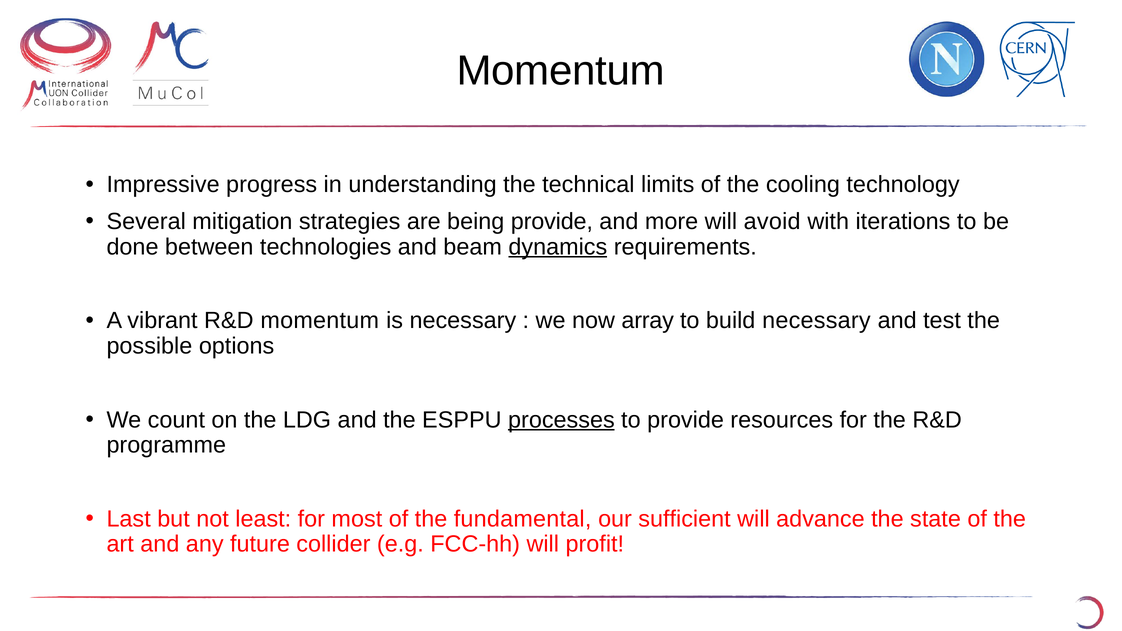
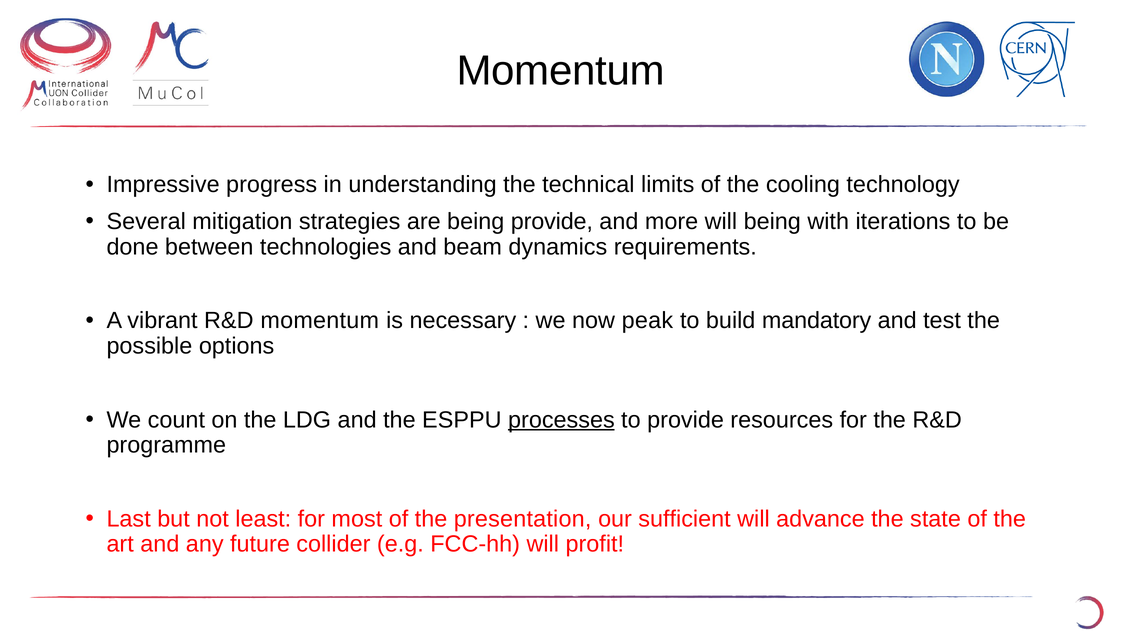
will avoid: avoid -> being (772, 222)
dynamics underline: present -> none (558, 247)
array: array -> peak (647, 321)
build necessary: necessary -> mandatory (817, 321)
fundamental: fundamental -> presentation (523, 519)
